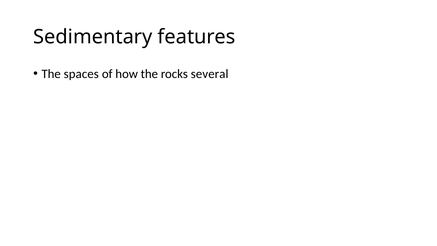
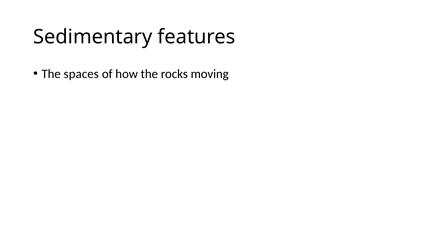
several: several -> moving (210, 74)
